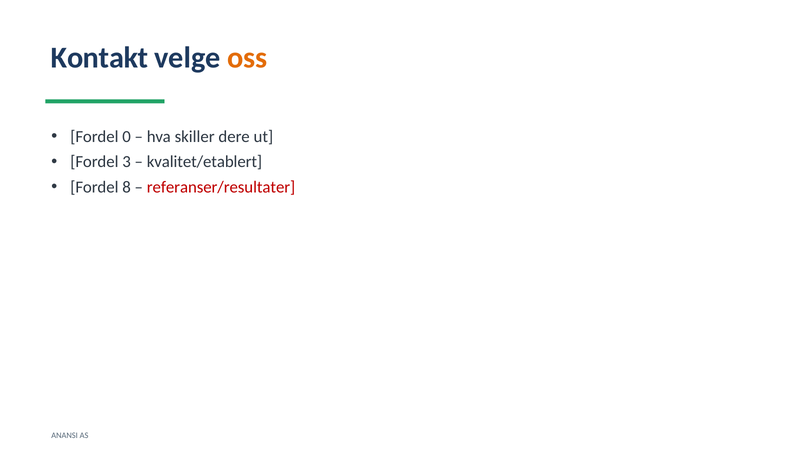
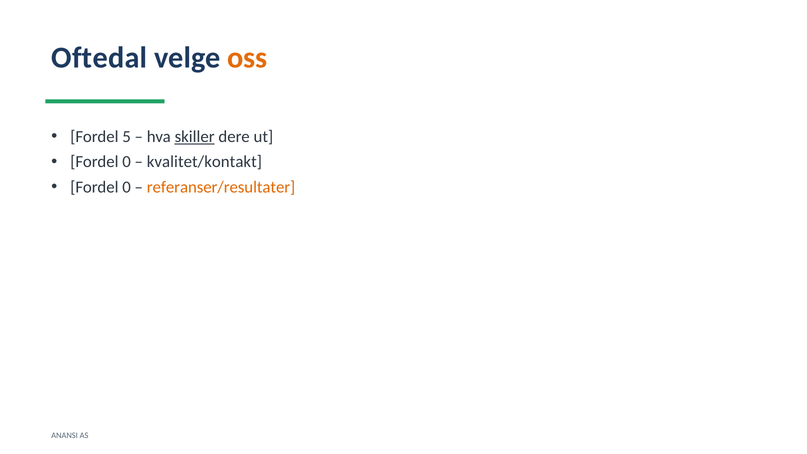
Kontakt: Kontakt -> Oftedal (99, 58)
0: 0 -> 5 (127, 137)
skiller underline: none -> present (195, 137)
3: 3 -> 0 (127, 162)
kvalitet/etablert: kvalitet/etablert -> kvalitet/kontakt (204, 162)
8: 8 -> 0 (127, 187)
referanser/resultater colour: red -> orange (221, 187)
